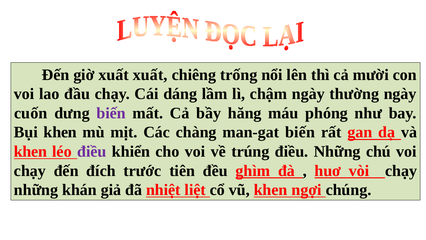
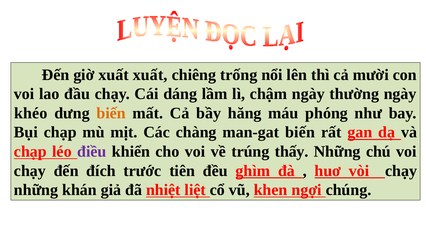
cuốn: cuốn -> khéo (31, 113)
biến colour: purple -> orange (111, 113)
Bụi khen: khen -> chạp (60, 132)
khen: khen -> chạp (30, 151)
trúng điều: điều -> thấy (292, 151)
